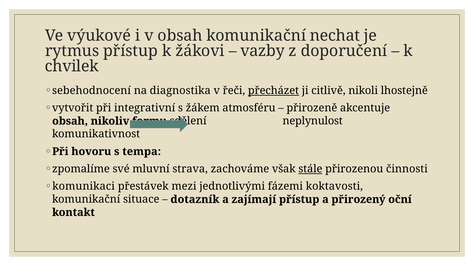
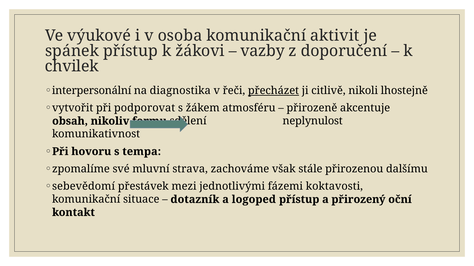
v obsah: obsah -> osoba (180, 36)
nechat: nechat -> aktivit (335, 36)
rytmus: rytmus -> spánek (72, 51)
sebehodnocení: sebehodnocení -> interpersonální (92, 91)
integrativní: integrativní -> podporovat (145, 108)
stále underline: present -> none (310, 169)
činnosti: činnosti -> dalšímu (407, 169)
komunikaci: komunikaci -> sebevědomí (84, 187)
zajímají: zajímají -> logoped (254, 200)
